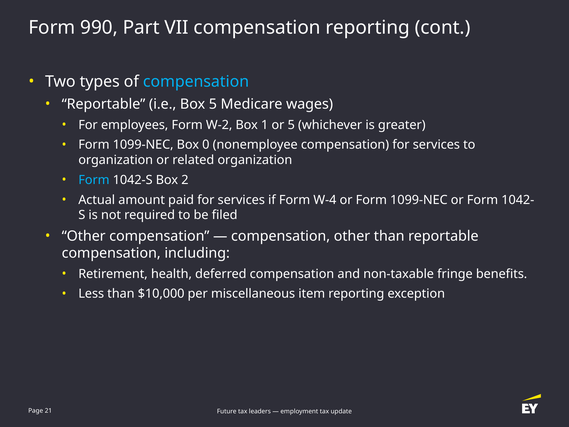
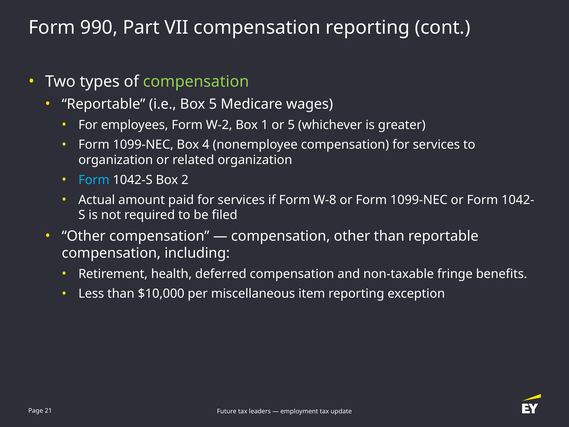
compensation colour: light blue -> light green (196, 81)
0: 0 -> 4 (206, 145)
W-4: W-4 -> W-8 (325, 200)
